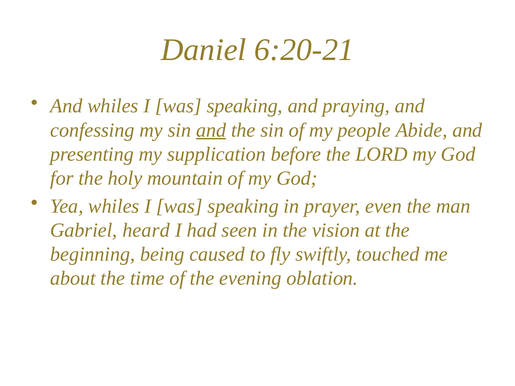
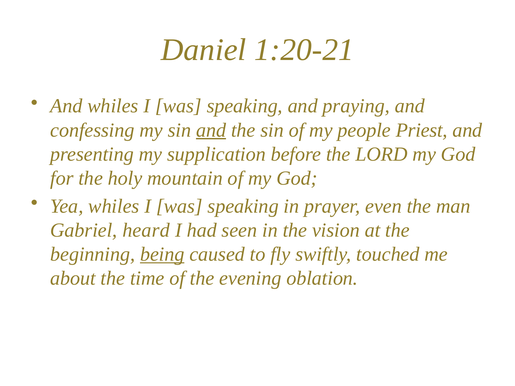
6:20-21: 6:20-21 -> 1:20-21 (304, 50)
Abide: Abide -> Priest (422, 130)
being underline: none -> present (162, 254)
